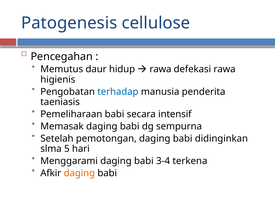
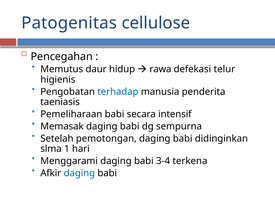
Patogenesis: Patogenesis -> Patogenitas (69, 23)
defekasi rawa: rawa -> telur (224, 69)
5: 5 -> 1 (67, 149)
daging colour: orange -> blue (79, 173)
